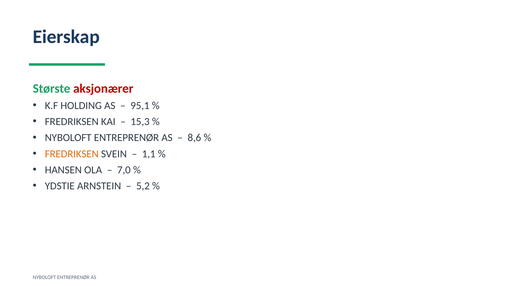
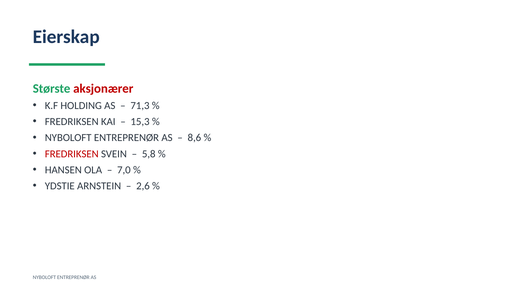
95,1: 95,1 -> 71,3 (140, 106)
FREDRIKSEN colour: orange -> red (72, 154)
1,1: 1,1 -> 5,8 (149, 154)
5,2: 5,2 -> 2,6 (143, 186)
